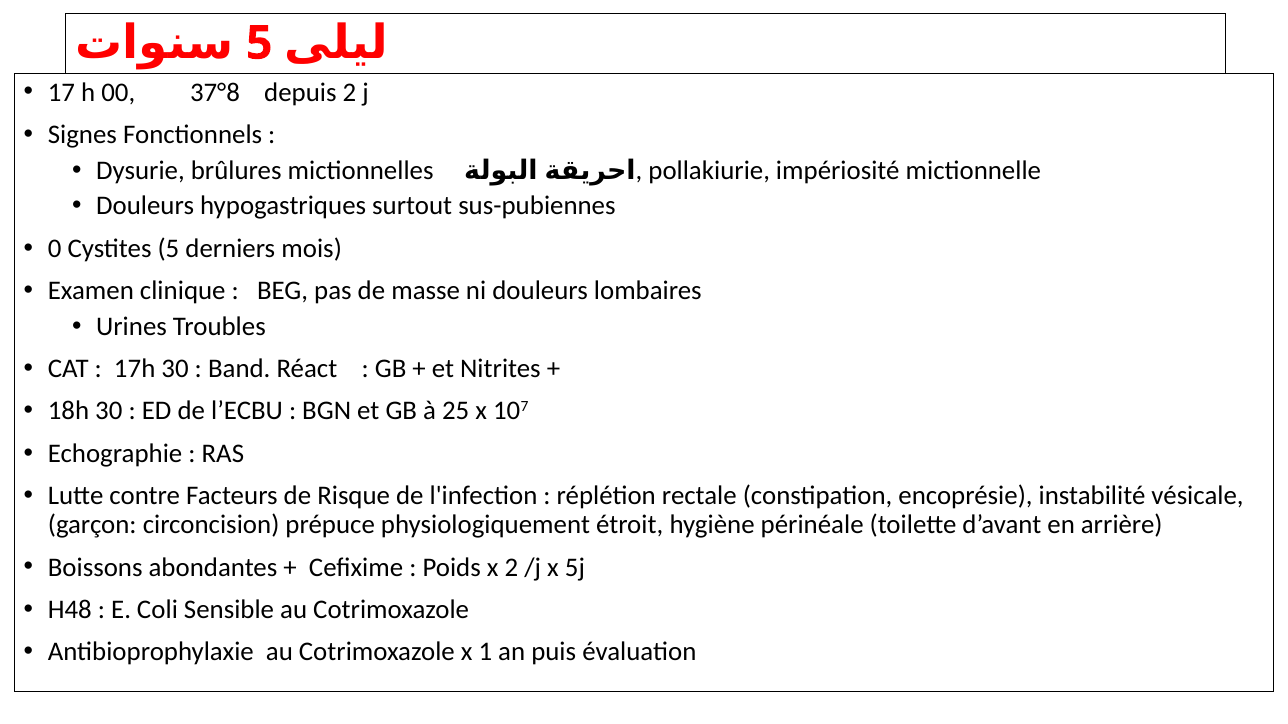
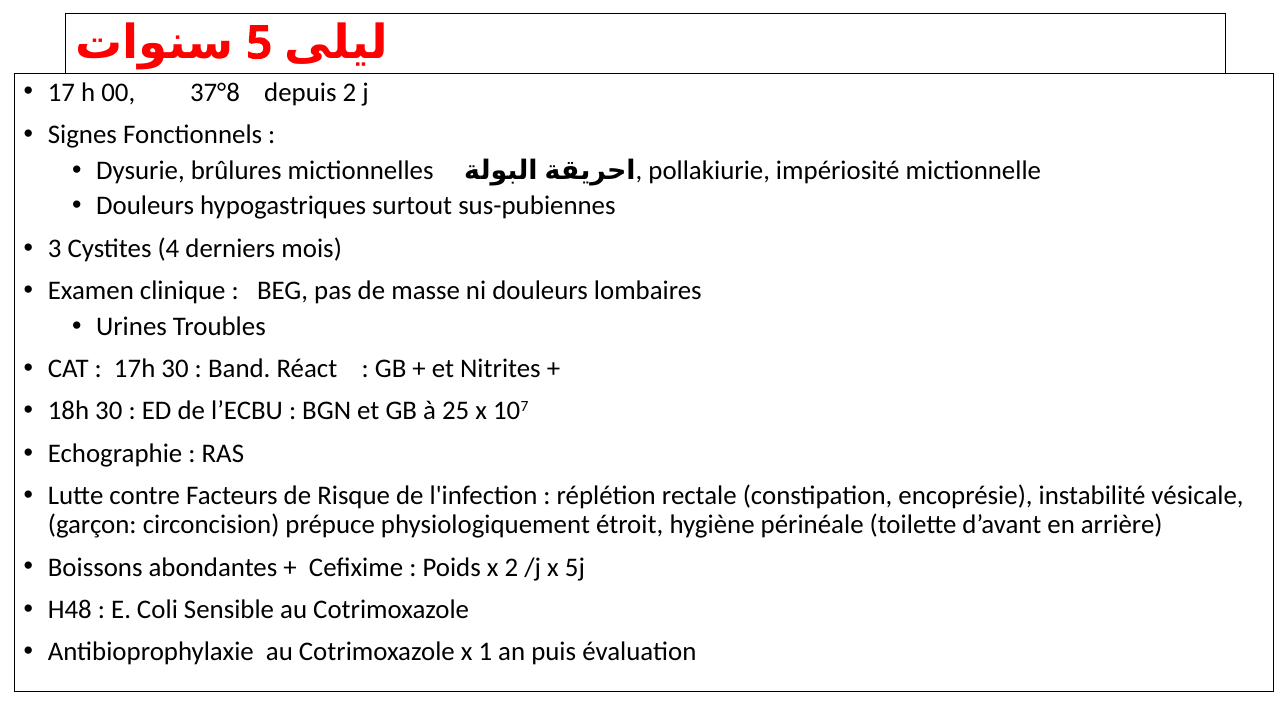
0: 0 -> 3 (55, 248)
Cystites 5: 5 -> 4 (168, 248)
